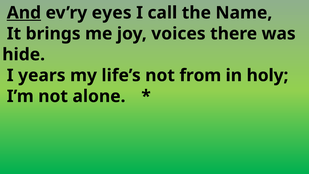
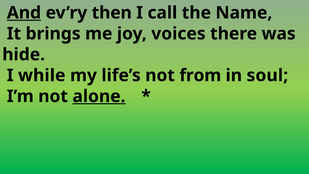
eyes: eyes -> then (112, 13)
years: years -> while (42, 75)
holy: holy -> soul (267, 75)
alone underline: none -> present (99, 96)
